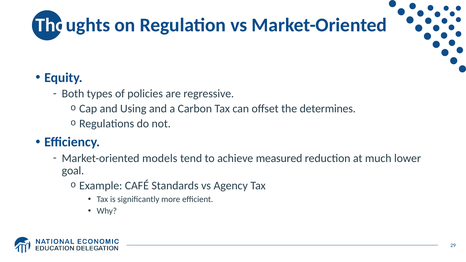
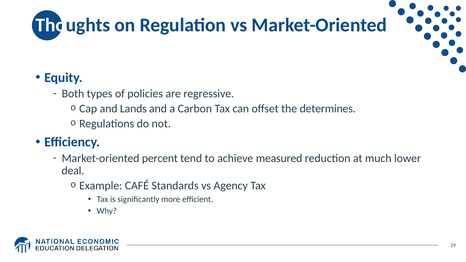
Using: Using -> Lands (133, 109)
models: models -> percent (160, 158)
goal: goal -> deal (73, 171)
